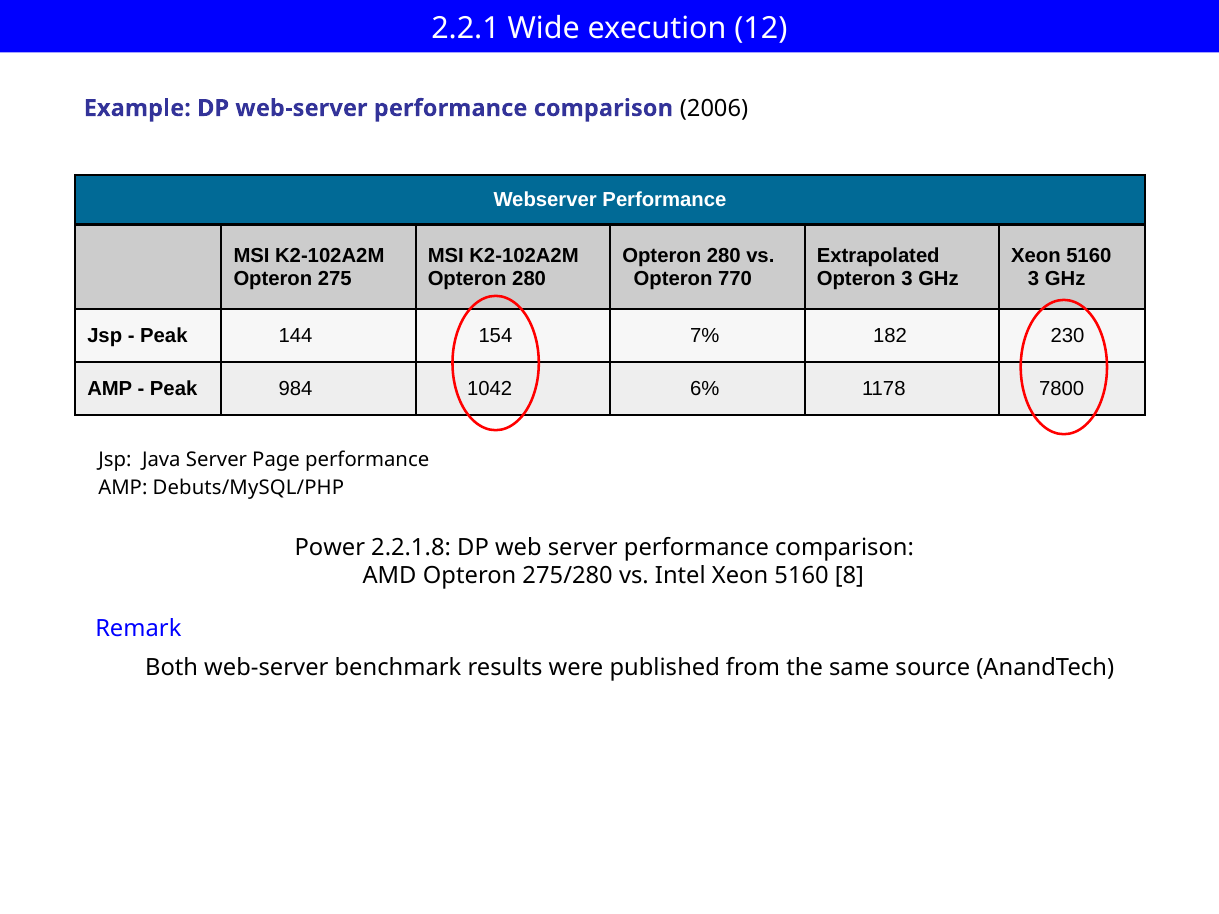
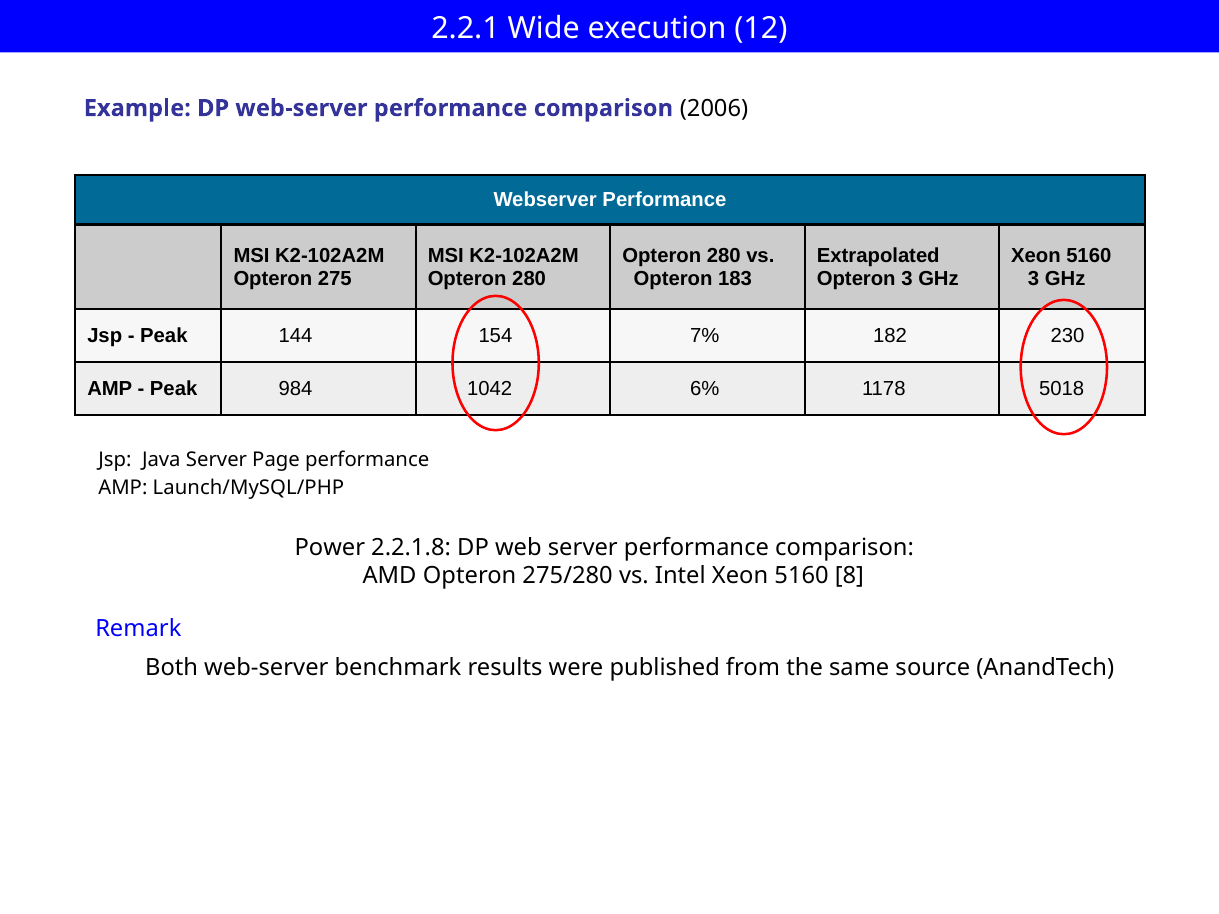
770: 770 -> 183 (735, 279)
7800: 7800 -> 5018 (1062, 389)
Debuts/MySQL/PHP: Debuts/MySQL/PHP -> Launch/MySQL/PHP (248, 488)
